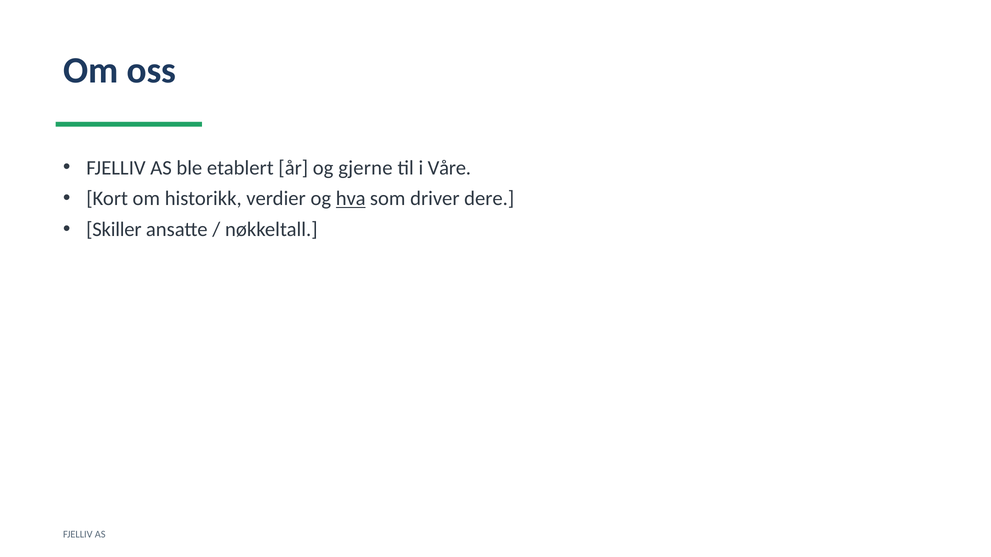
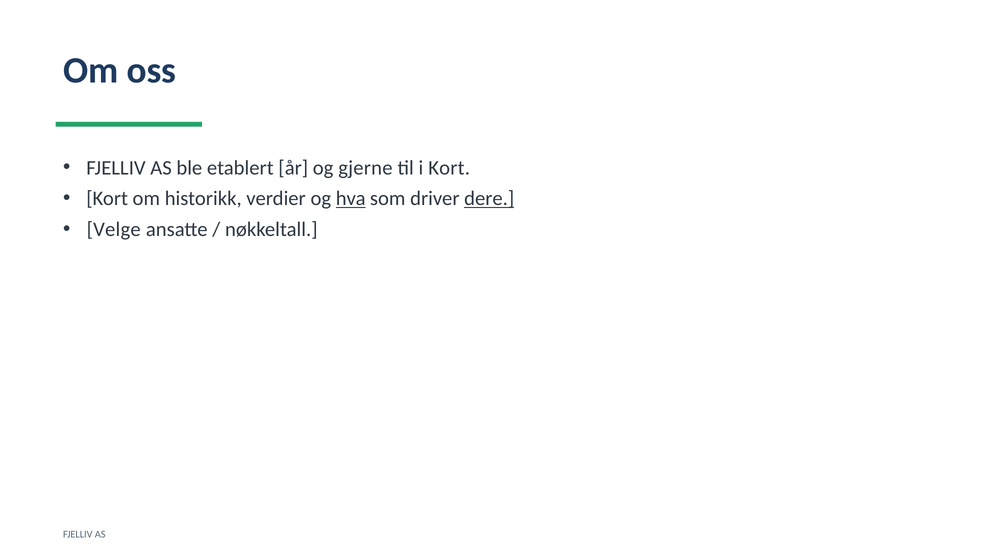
i Våre: Våre -> Kort (449, 168)
dere underline: none -> present (489, 199)
Skiller: Skiller -> Velge (114, 230)
